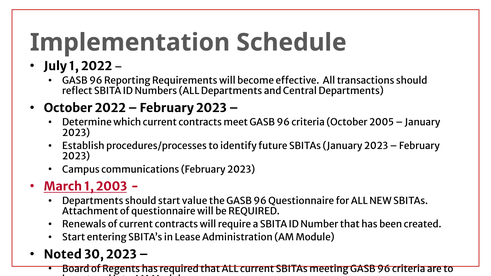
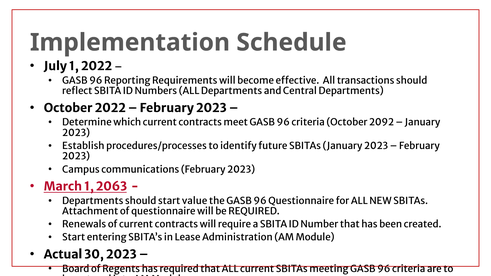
2005: 2005 -> 2092 (382, 122)
2003: 2003 -> 2063 (112, 187)
Noted: Noted -> Actual (63, 255)
